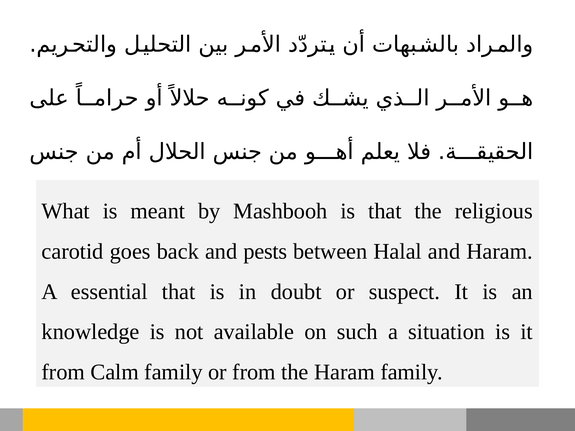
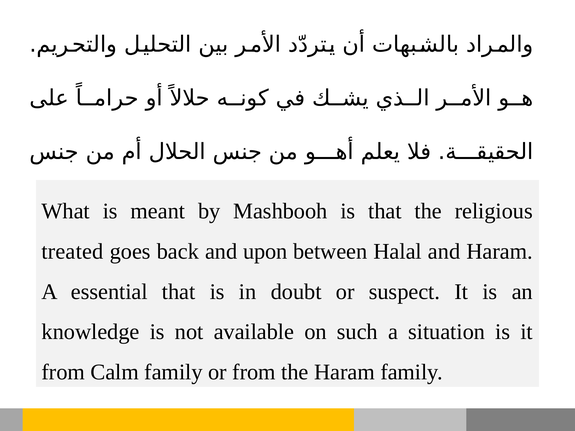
carotid: carotid -> treated (72, 252)
pests: pests -> upon (265, 252)
